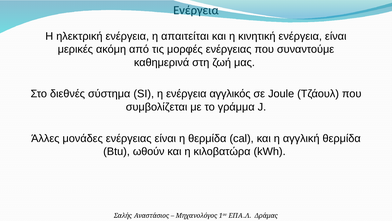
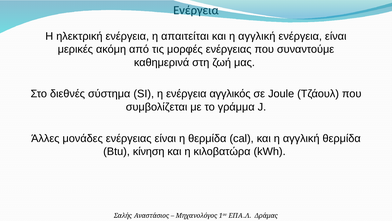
κινητική: κινητική -> αγγλική (257, 36)
ωθούν: ωθούν -> κίνηση (149, 151)
